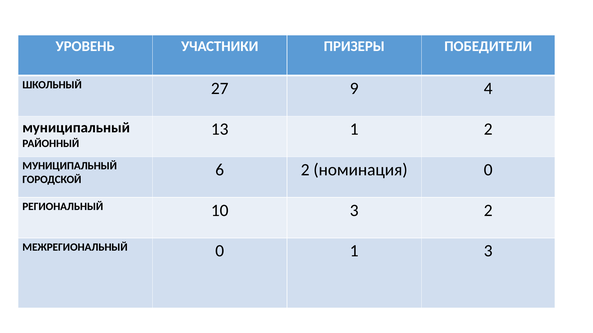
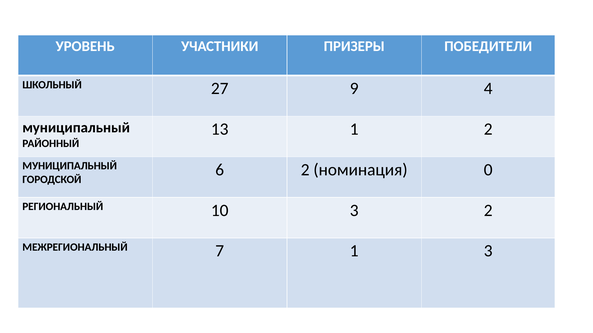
МЕЖРЕГИОНАЛЬНЫЙ 0: 0 -> 7 (220, 251)
